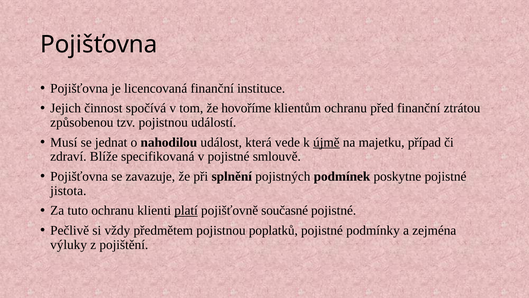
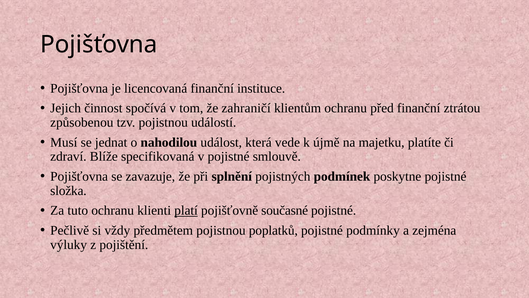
hovoříme: hovoříme -> zahraničí (246, 108)
újmě underline: present -> none (326, 142)
případ: případ -> platíte (424, 142)
jistota: jistota -> složka (68, 190)
